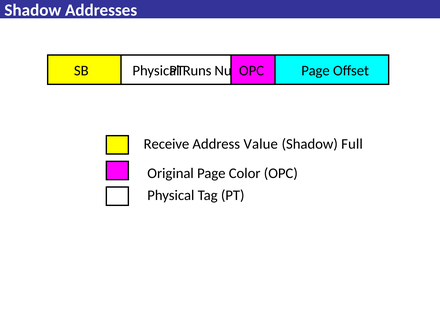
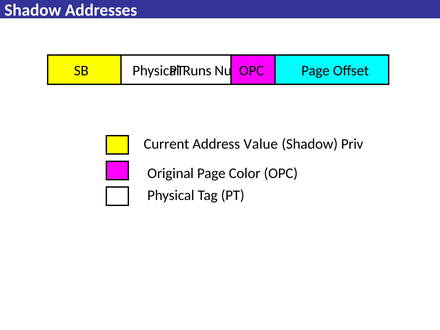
Receive: Receive -> Current (166, 144)
Full: Full -> Priv (352, 144)
